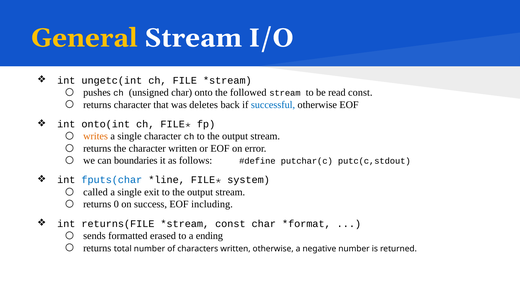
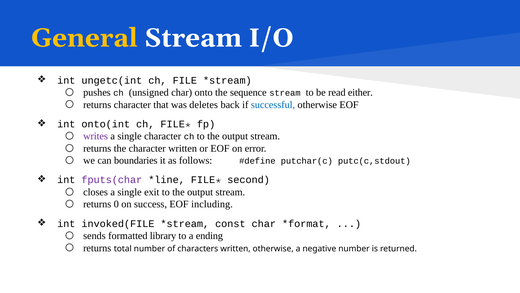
followed: followed -> sequence (248, 92)
read const: const -> either (360, 92)
writes colour: orange -> purple (96, 136)
fputs(char colour: blue -> purple (112, 180)
system: system -> second (249, 180)
called: called -> closes (96, 192)
returns(FILE: returns(FILE -> invoked(FILE (118, 223)
erased: erased -> library (163, 235)
